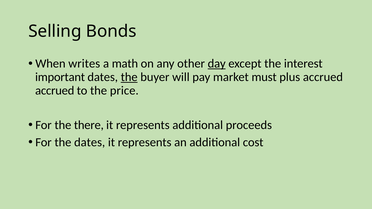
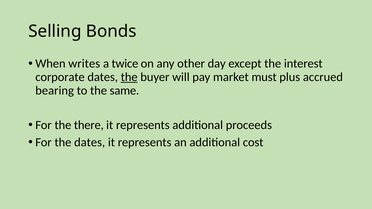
math: math -> twice (125, 64)
day underline: present -> none (217, 64)
important: important -> corporate (60, 77)
accrued: accrued -> bearing (55, 91)
price: price -> same (124, 91)
